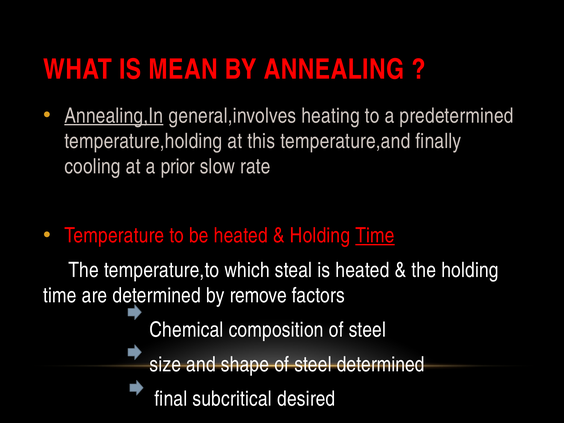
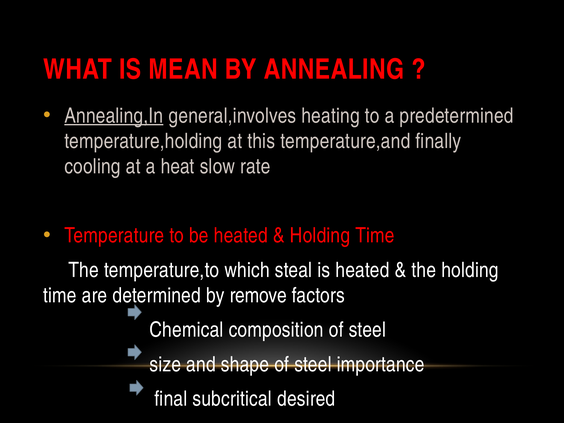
prior: prior -> heat (178, 167)
Time underline: present -> none (375, 236)
steel determined: determined -> importance (381, 364)
